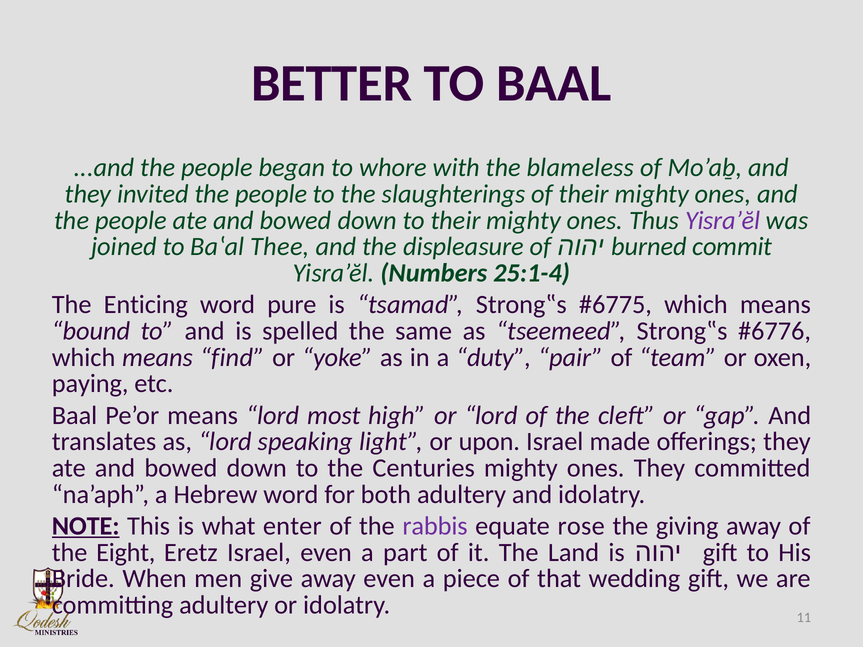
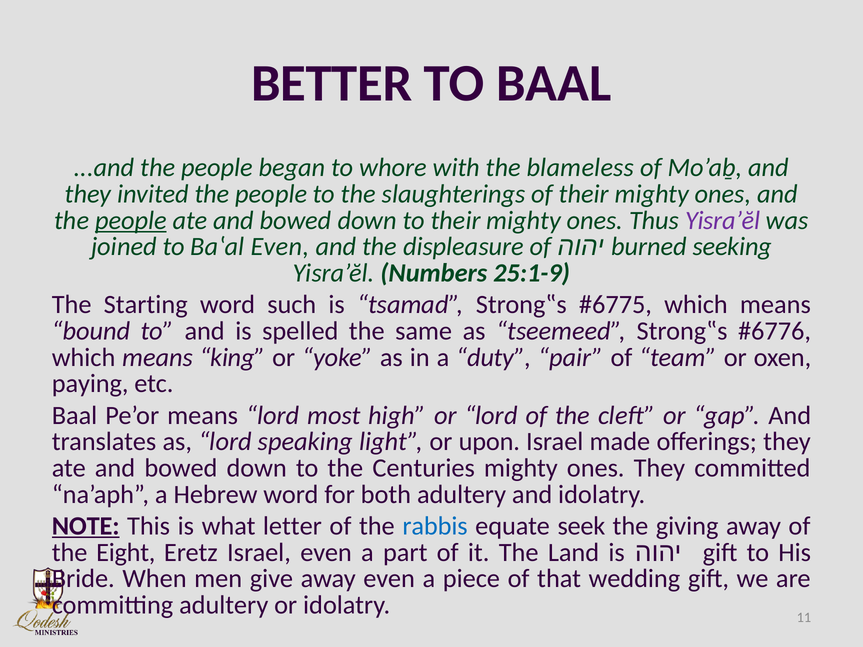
people underline: none -> present (131, 220)
Baʽal Thee: Thee -> Even (280, 247)
commit: commit -> seeking (732, 247)
25:1-4: 25:1-4 -> 25:1-9 (532, 273)
Enticing: Enticing -> Starting (146, 305)
pure: pure -> such (292, 305)
find: find -> king (233, 358)
enter: enter -> letter (292, 526)
rabbis colour: purple -> blue (435, 526)
rose: rose -> seek (581, 526)
